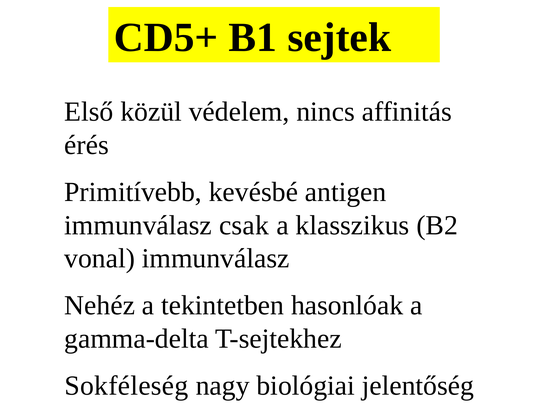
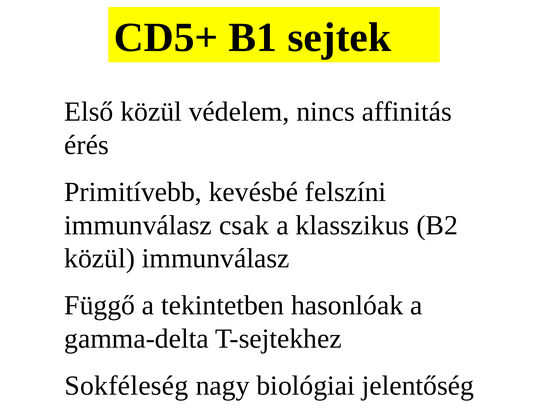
antigen: antigen -> felszíni (346, 192)
vonal: vonal -> közül (100, 259)
Nehéz: Nehéz -> Függő (100, 306)
